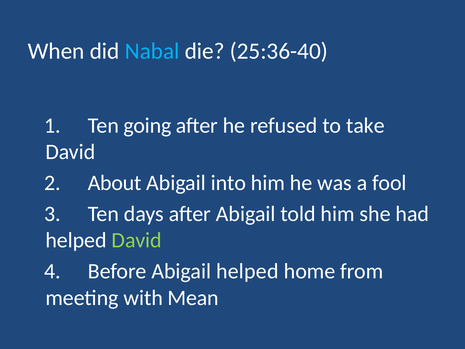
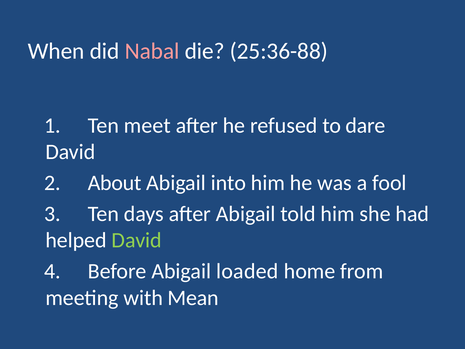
Nabal colour: light blue -> pink (152, 51)
25:36-40: 25:36-40 -> 25:36-88 (279, 51)
going: going -> meet (147, 126)
take: take -> dare (366, 126)
Abigail helped: helped -> loaded (247, 271)
